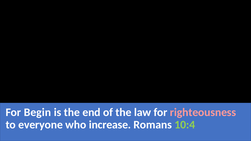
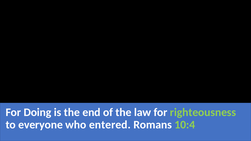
Begin: Begin -> Doing (37, 113)
righteousness colour: pink -> light green (203, 113)
increase: increase -> entered (110, 125)
